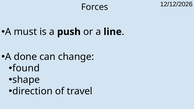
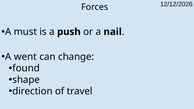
line: line -> nail (113, 32)
done: done -> went (25, 57)
